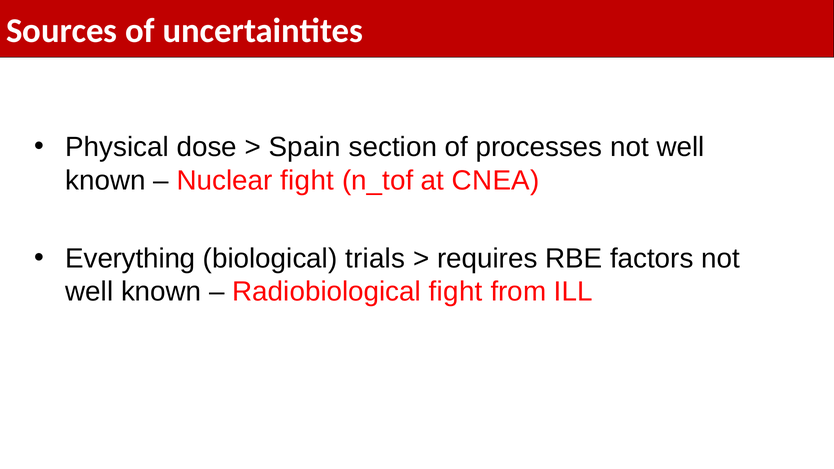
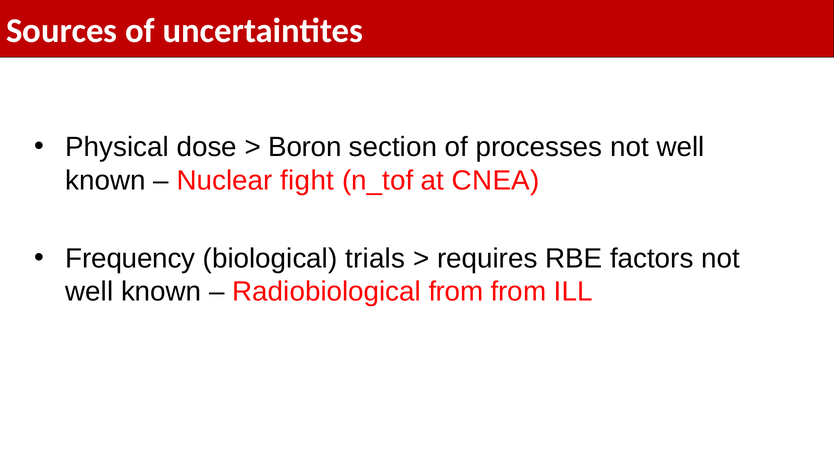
Spain: Spain -> Boron (305, 147)
Everything: Everything -> Frequency (130, 258)
Radiobiological fight: fight -> from (456, 292)
